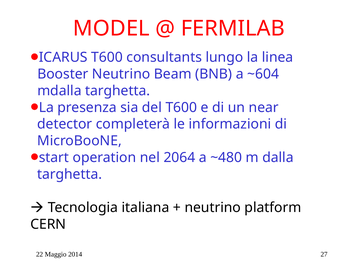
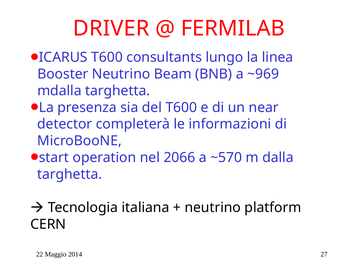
MODEL: MODEL -> DRIVER (111, 28)
~604: ~604 -> ~969 (263, 74)
2064: 2064 -> 2066 (179, 158)
~480: ~480 -> ~570 (226, 158)
